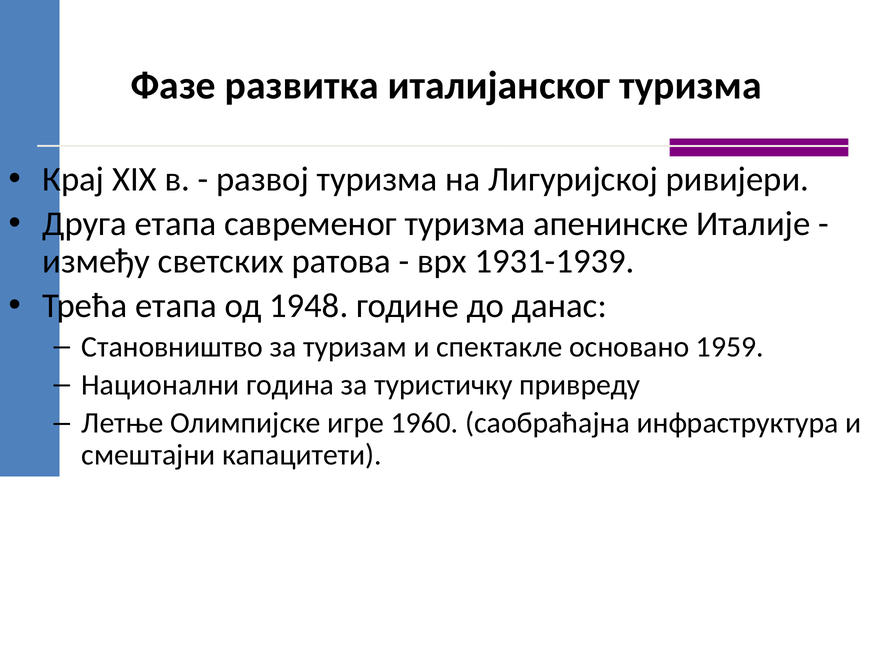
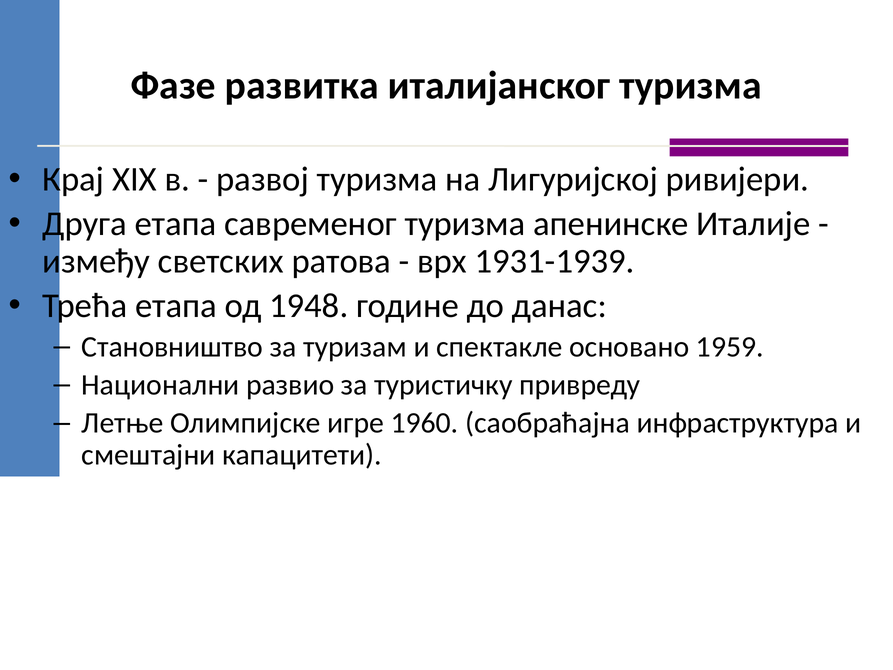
година: година -> развио (290, 385)
